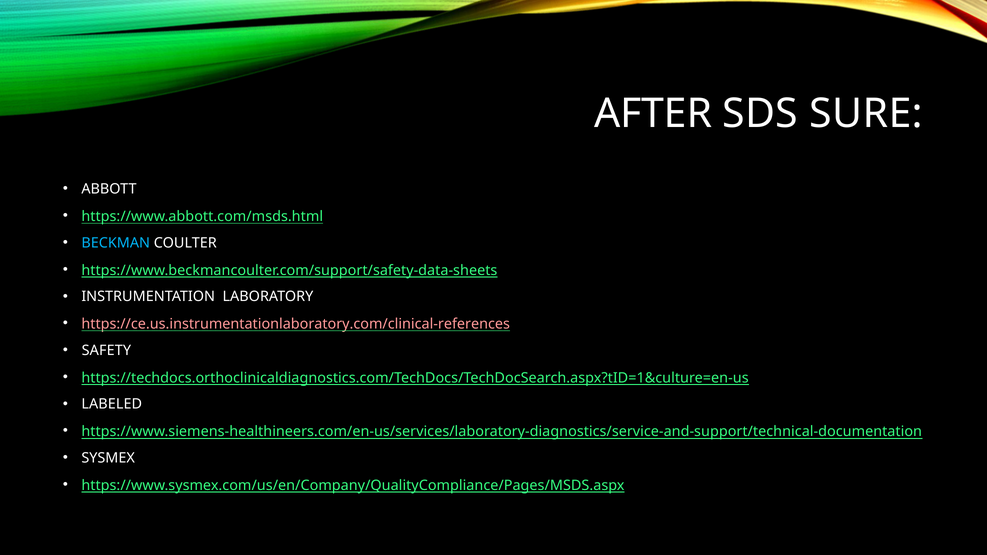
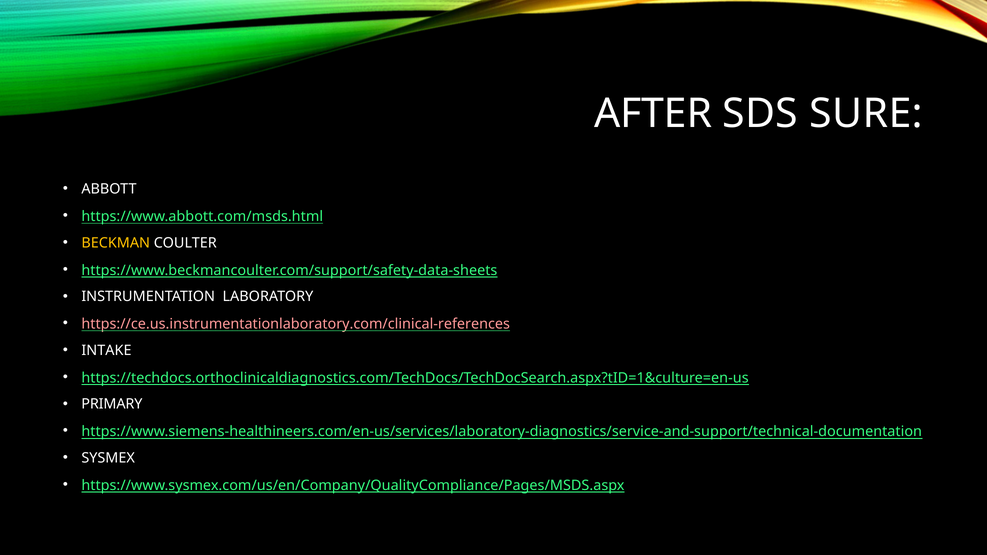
BECKMAN colour: light blue -> yellow (116, 243)
SAFETY: SAFETY -> INTAKE (106, 350)
LABELED: LABELED -> PRIMARY (112, 404)
